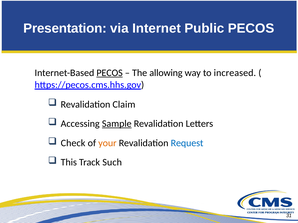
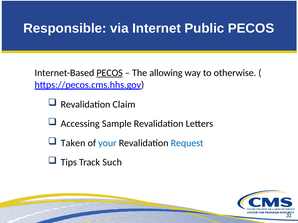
Presentation: Presentation -> Responsible (65, 28)
increased: increased -> otherwise (235, 73)
Sample underline: present -> none (117, 124)
Check: Check -> Taken (73, 143)
your colour: orange -> blue (107, 143)
This: This -> Tips (69, 163)
